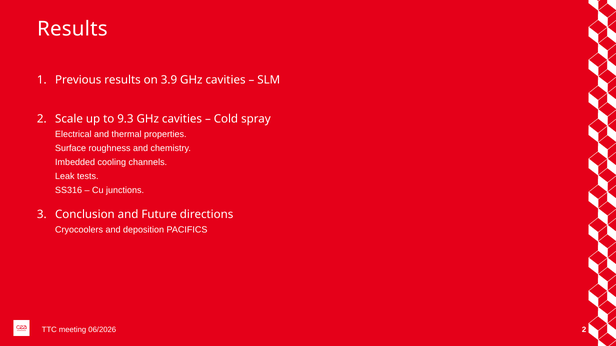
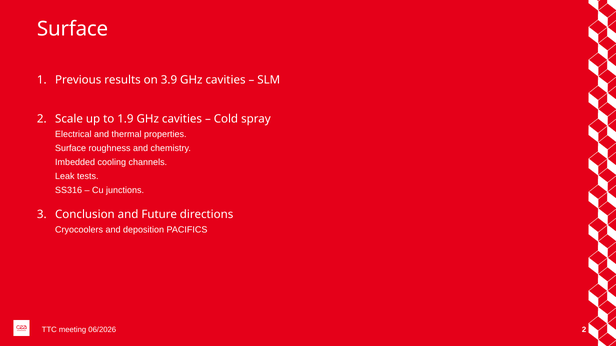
Results: Results -> Surface (73, 29)
9.3: 9.3 -> 1.9 (125, 119)
